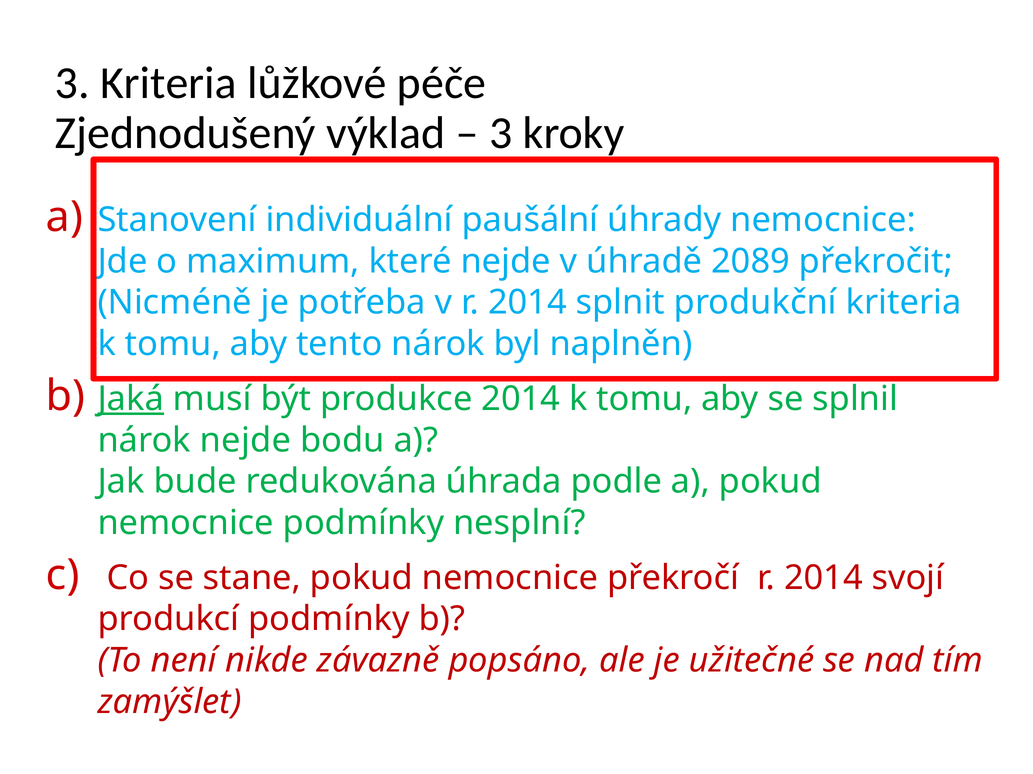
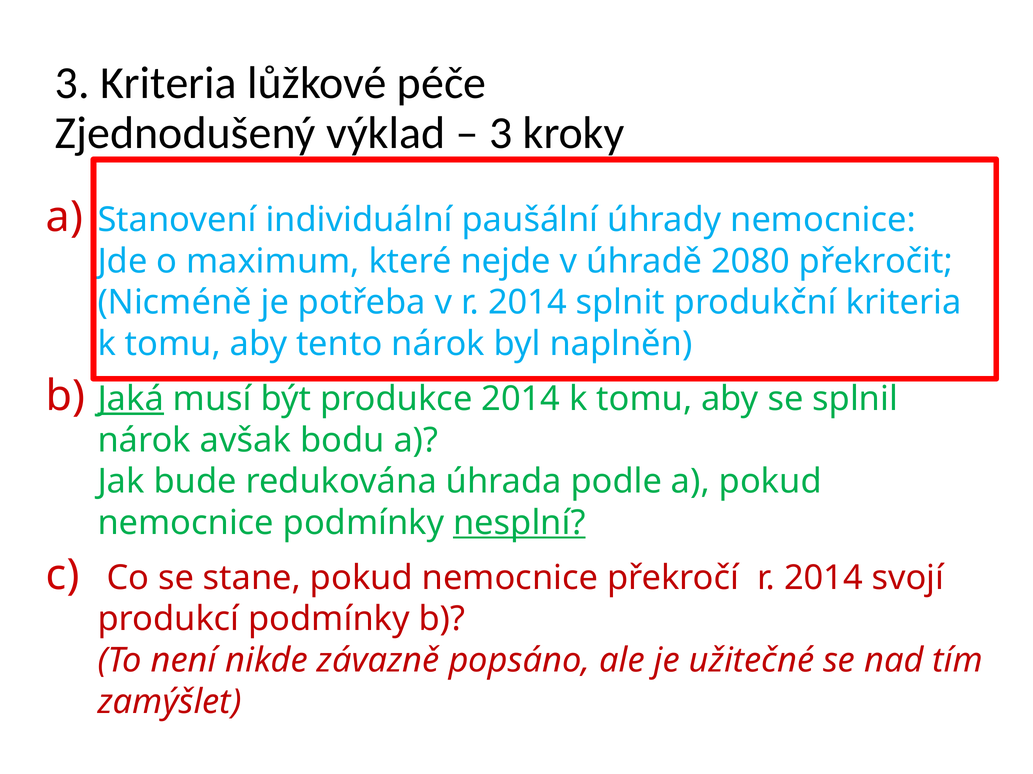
2089: 2089 -> 2080 (751, 262)
nárok nejde: nejde -> avšak (245, 441)
nesplní underline: none -> present (519, 523)
